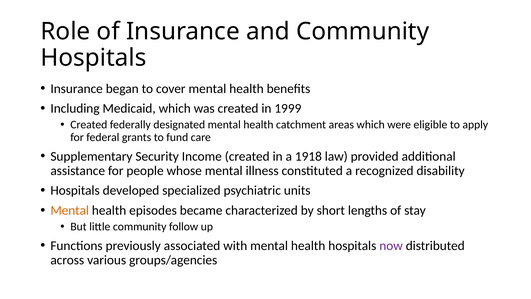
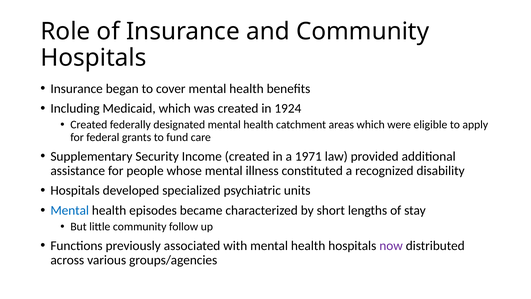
1999: 1999 -> 1924 (288, 108)
1918: 1918 -> 1971 (308, 156)
Mental colour: orange -> blue (70, 210)
